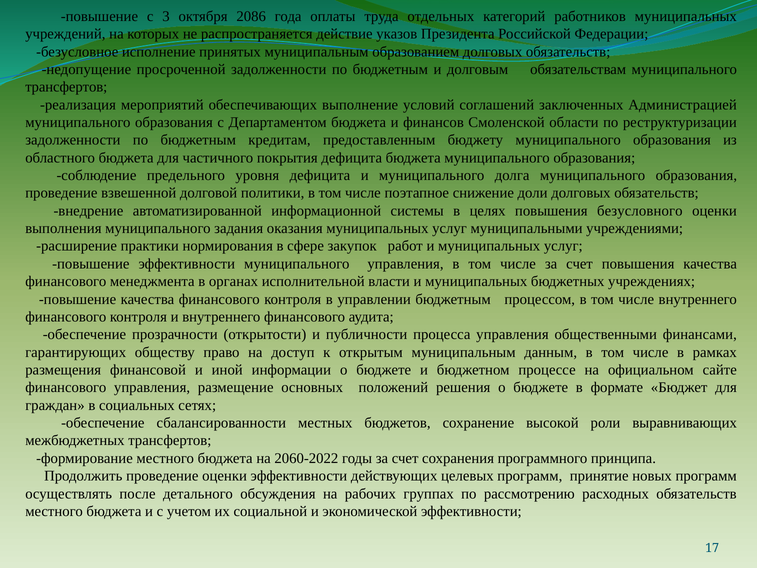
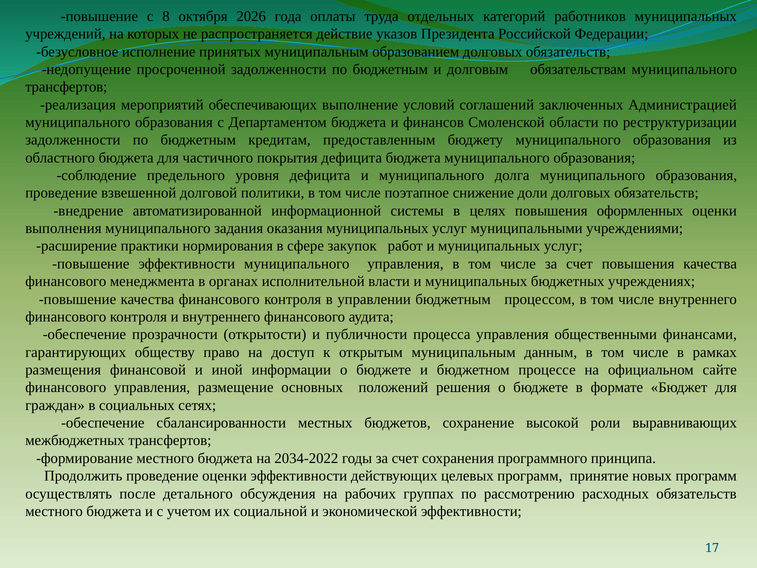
3: 3 -> 8 (166, 16)
2086: 2086 -> 2026 (251, 16)
безусловного: безусловного -> оформленных (640, 211)
2060-2022: 2060-2022 -> 2034-2022 (306, 458)
